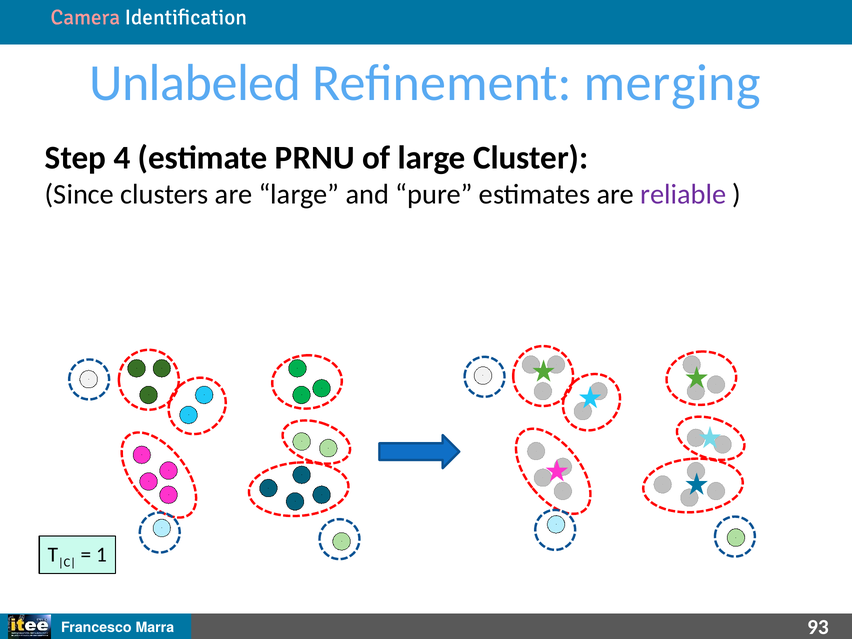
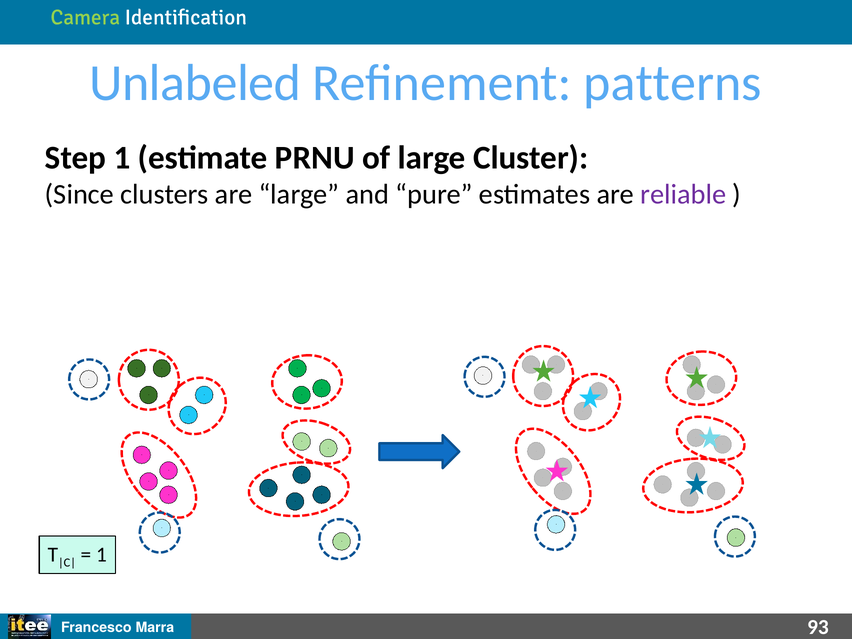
Camera colour: pink -> light green (85, 17)
merging: merging -> patterns (673, 83)
Step 4: 4 -> 1 (122, 158)
